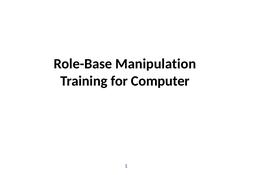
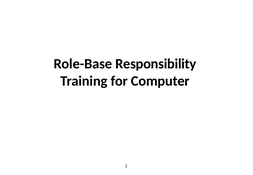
Manipulation: Manipulation -> Responsibility (156, 64)
